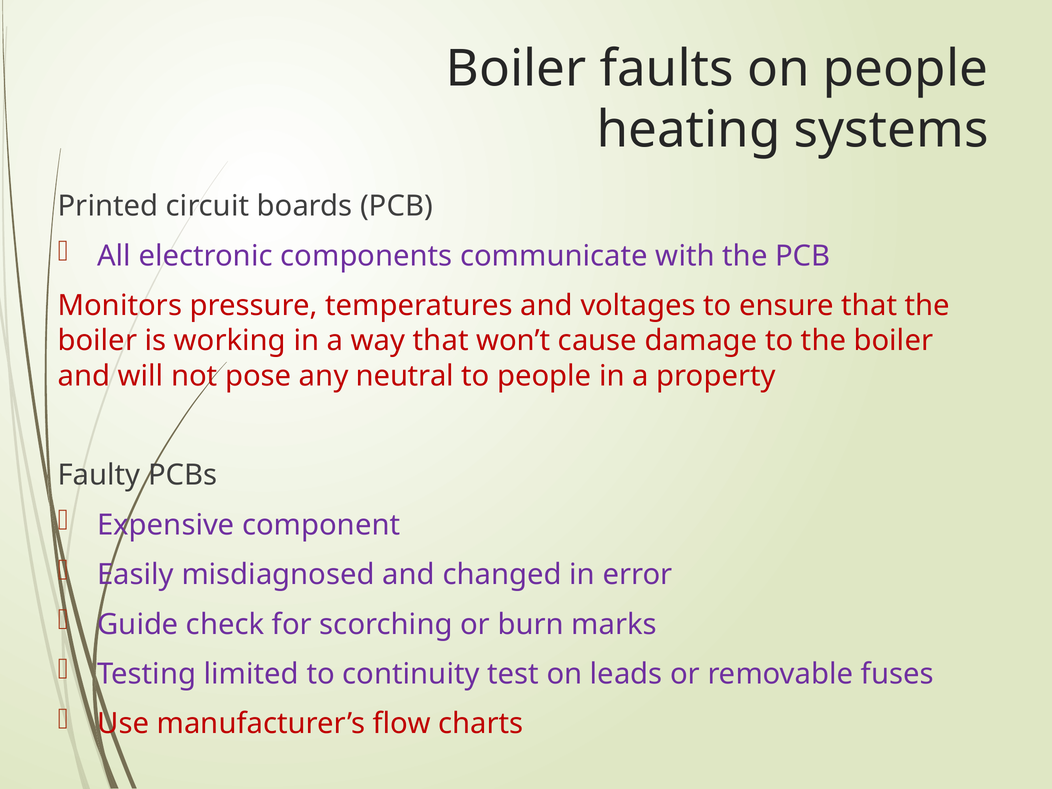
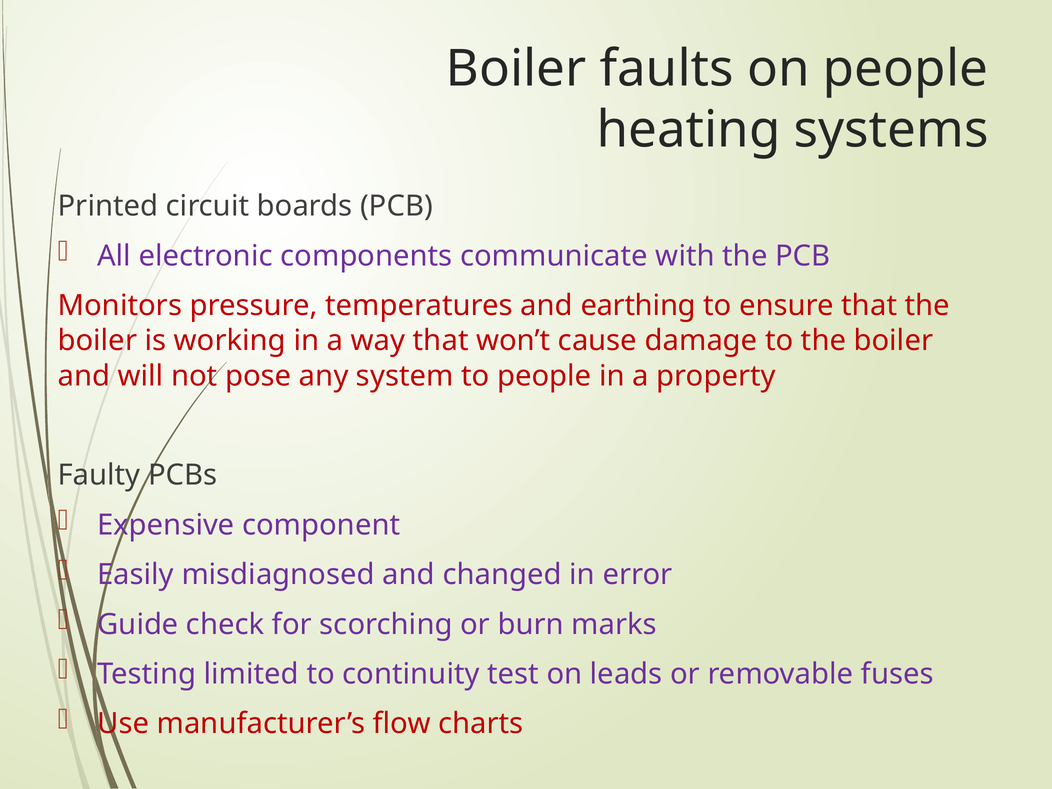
voltages: voltages -> earthing (638, 306)
neutral: neutral -> system (405, 376)
